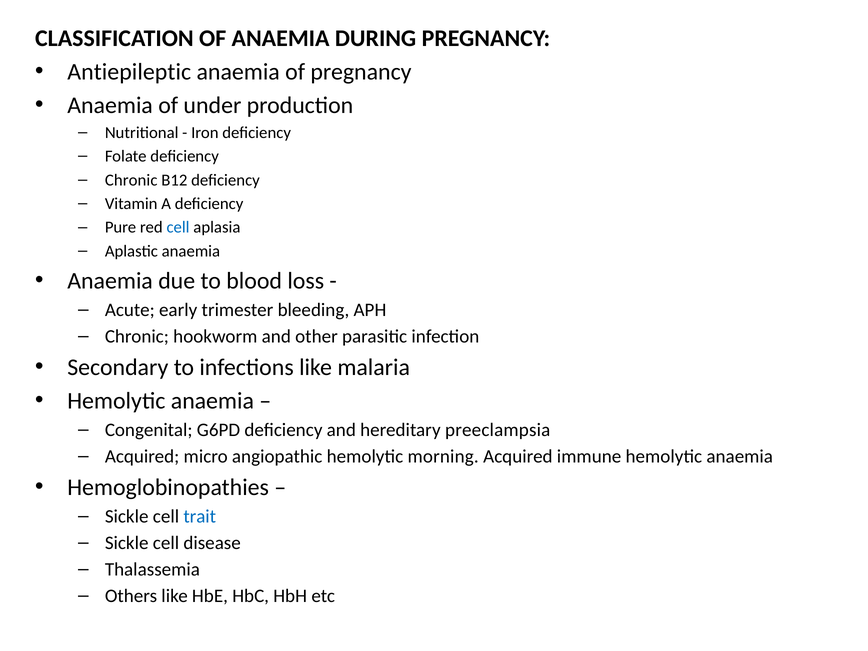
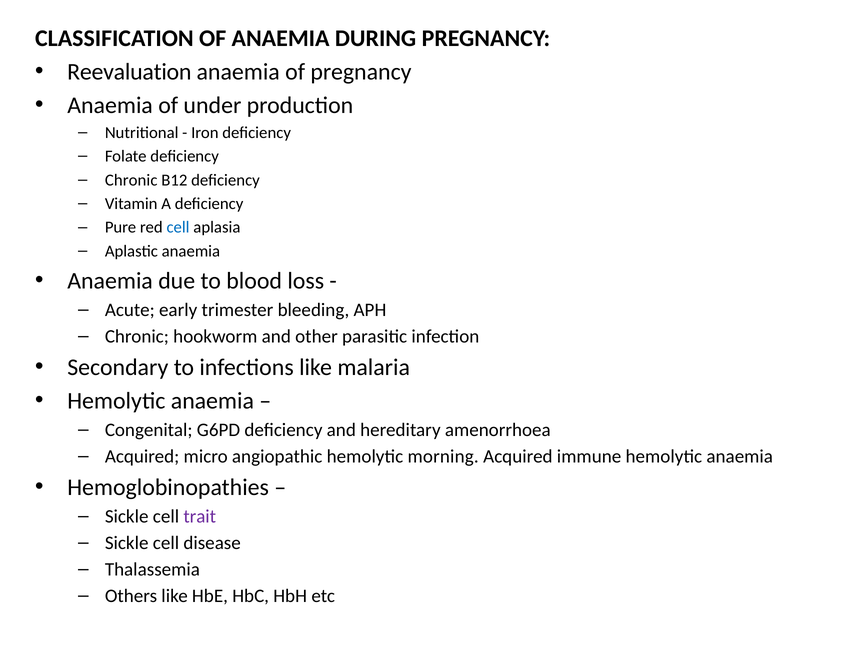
Antiepileptic: Antiepileptic -> Reevaluation (129, 72)
preeclampsia: preeclampsia -> amenorrhoea (498, 430)
trait colour: blue -> purple (200, 517)
